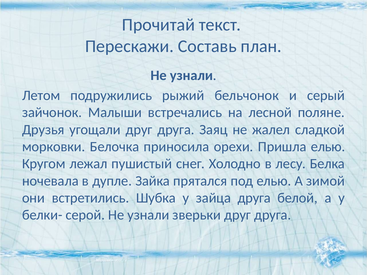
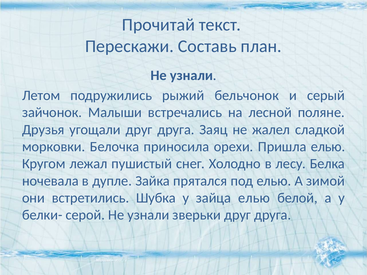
зайца друга: друга -> елью (254, 198)
